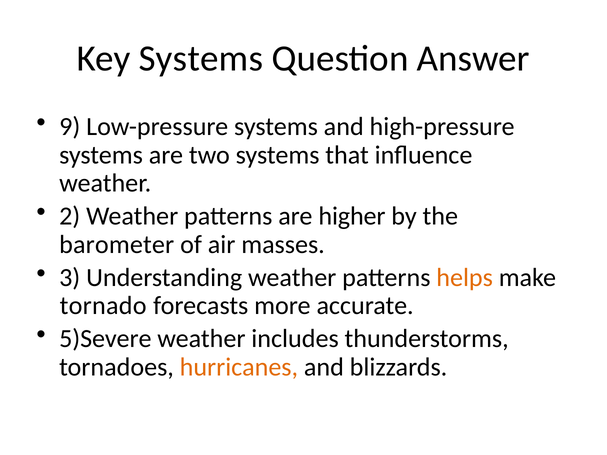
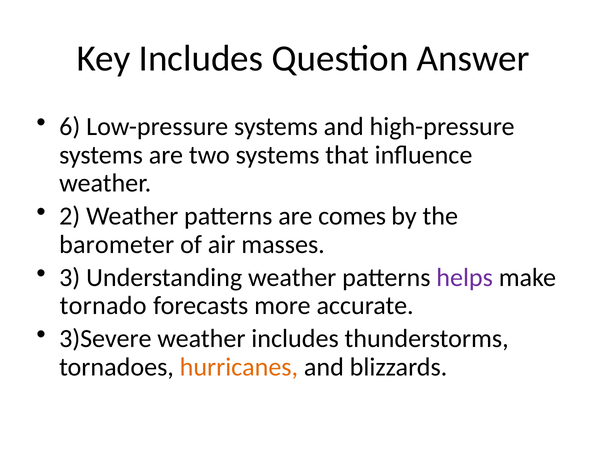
Key Systems: Systems -> Includes (201, 59)
9: 9 -> 6 (70, 127)
higher: higher -> comes (352, 216)
helps colour: orange -> purple (465, 278)
5)Severe: 5)Severe -> 3)Severe (105, 339)
